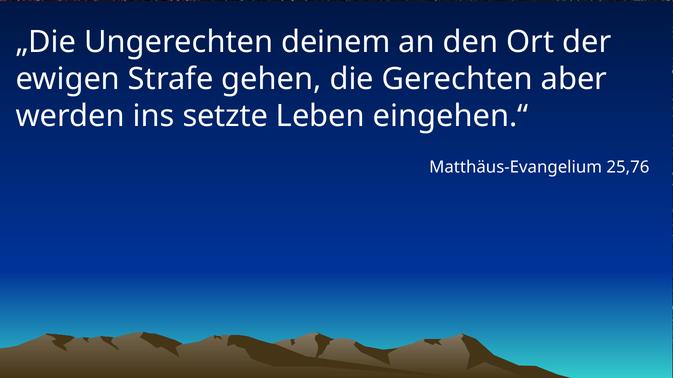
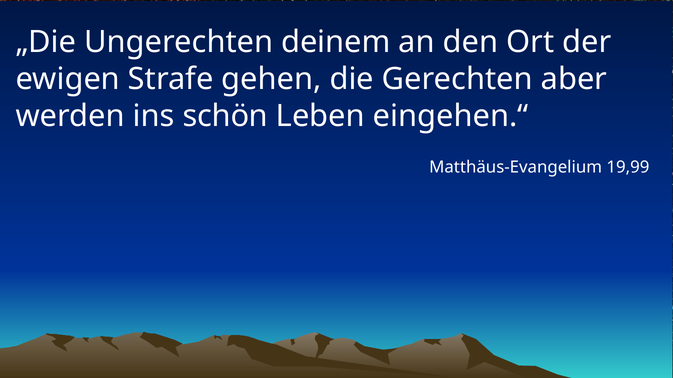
setzte: setzte -> schön (225, 116)
25,76: 25,76 -> 19,99 (628, 167)
